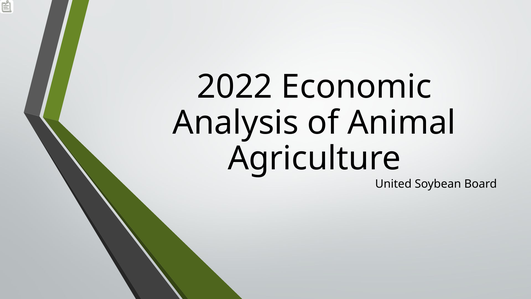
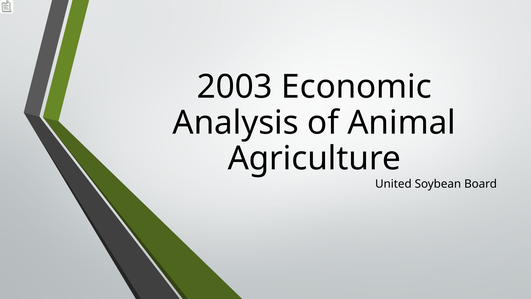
2022: 2022 -> 2003 (235, 87)
